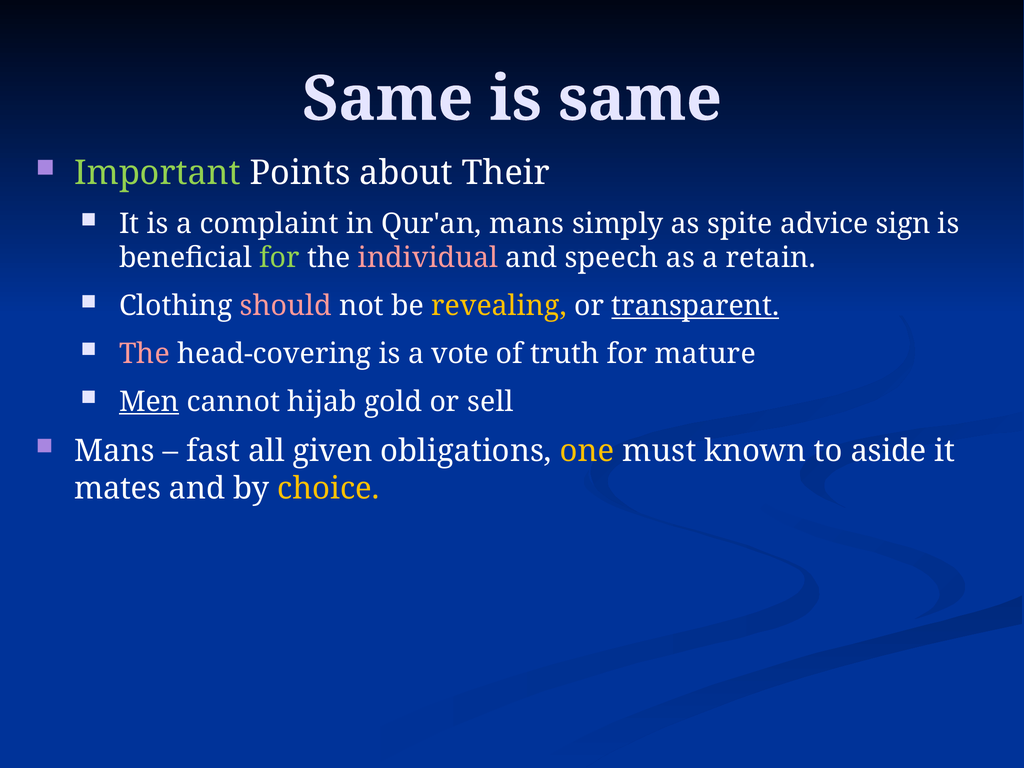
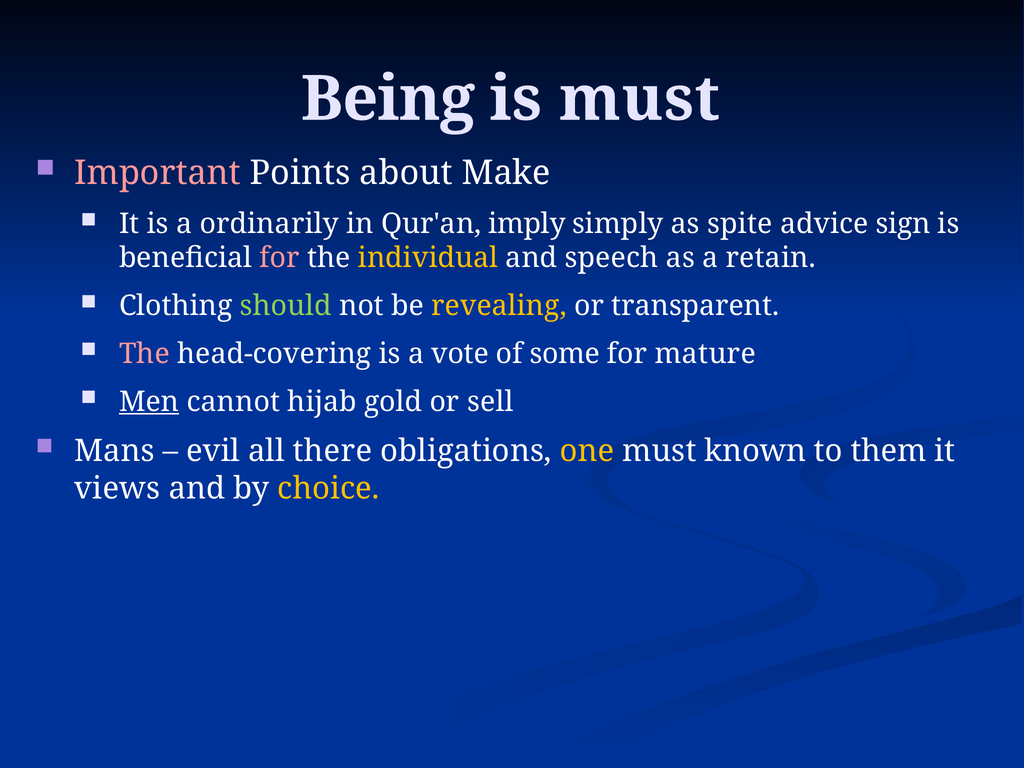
Same: Same -> Being (388, 99)
is same: same -> must (639, 99)
Important colour: light green -> pink (158, 173)
Their: Their -> Make (506, 173)
complaint: complaint -> ordinarily (269, 224)
Qur'an mans: mans -> imply (527, 224)
for colour: light green -> pink (280, 258)
individual colour: pink -> yellow (428, 258)
should colour: pink -> light green (286, 306)
transparent underline: present -> none (695, 306)
truth: truth -> some (565, 354)
fast: fast -> evil (213, 451)
given: given -> there (332, 451)
aside: aside -> them (889, 451)
mates: mates -> views (117, 488)
